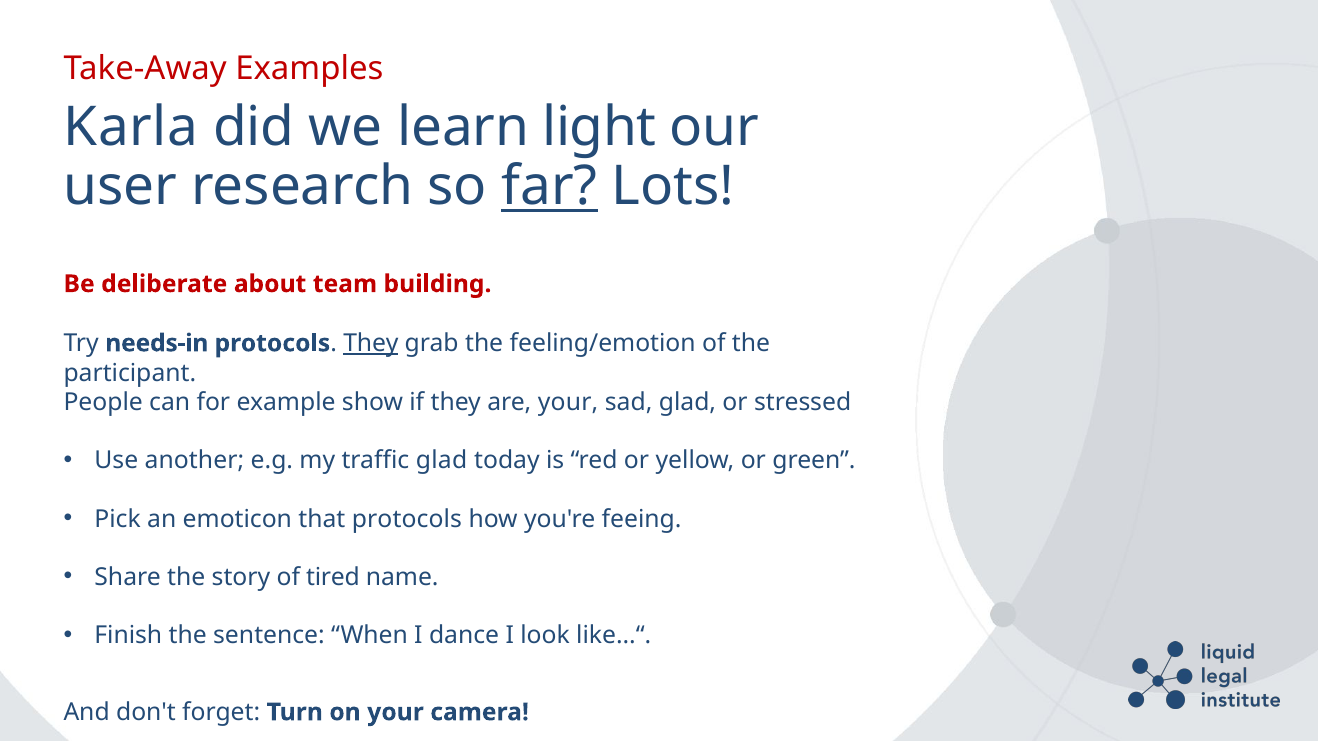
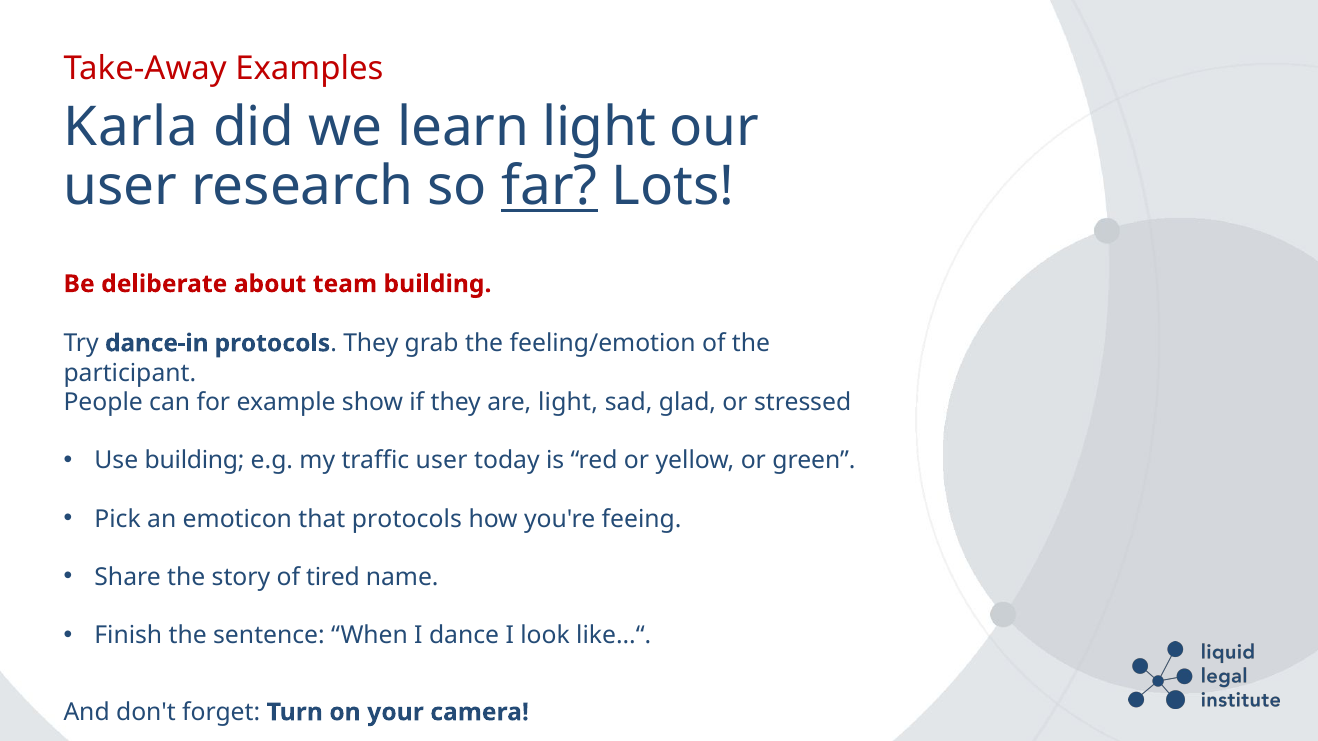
needs-in: needs-in -> dance-in (157, 343)
They underline: present -> none (371, 343)
are your: your -> light (568, 403)
Use another: another -> building (195, 461)
traffic glad: glad -> user (442, 461)
